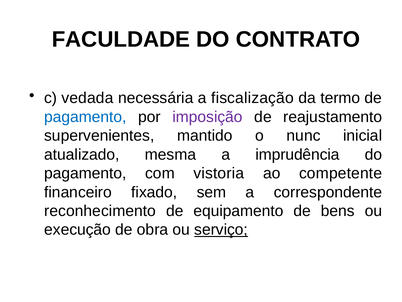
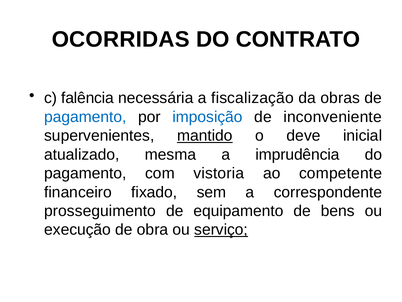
FACULDADE: FACULDADE -> OCORRIDAS (121, 39)
vedada: vedada -> falência (88, 98)
termo: termo -> obras (340, 98)
imposição colour: purple -> blue (208, 117)
reajustamento: reajustamento -> inconveniente (333, 117)
mantido underline: none -> present (205, 136)
nunc: nunc -> deve (304, 136)
reconhecimento: reconhecimento -> prosseguimento (100, 211)
